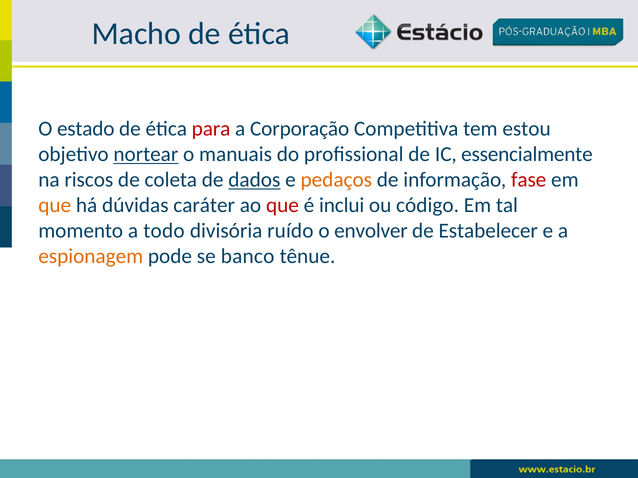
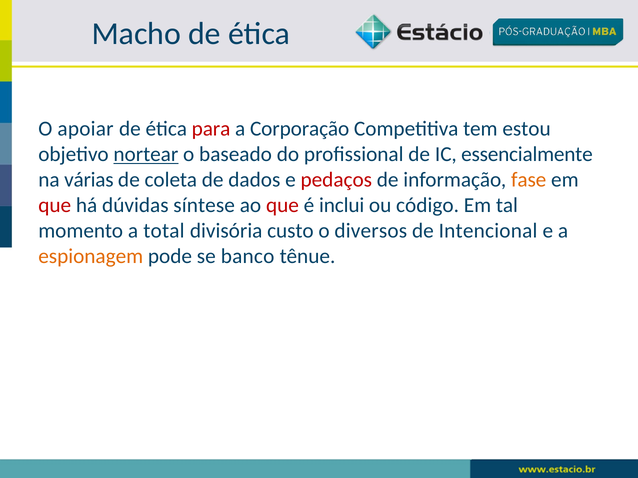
estado: estado -> apoiar (86, 129)
manuais: manuais -> baseado (236, 155)
riscos: riscos -> várias (89, 180)
dados underline: present -> none (254, 180)
pedaços colour: orange -> red (336, 180)
fase colour: red -> orange (529, 180)
que colour: orange -> red (55, 206)
caráter: caráter -> síntese (204, 206)
todo: todo -> total (164, 231)
ruído: ruído -> custo (290, 231)
envolver: envolver -> diversos (371, 231)
Estabelecer: Estabelecer -> Intencional (488, 231)
